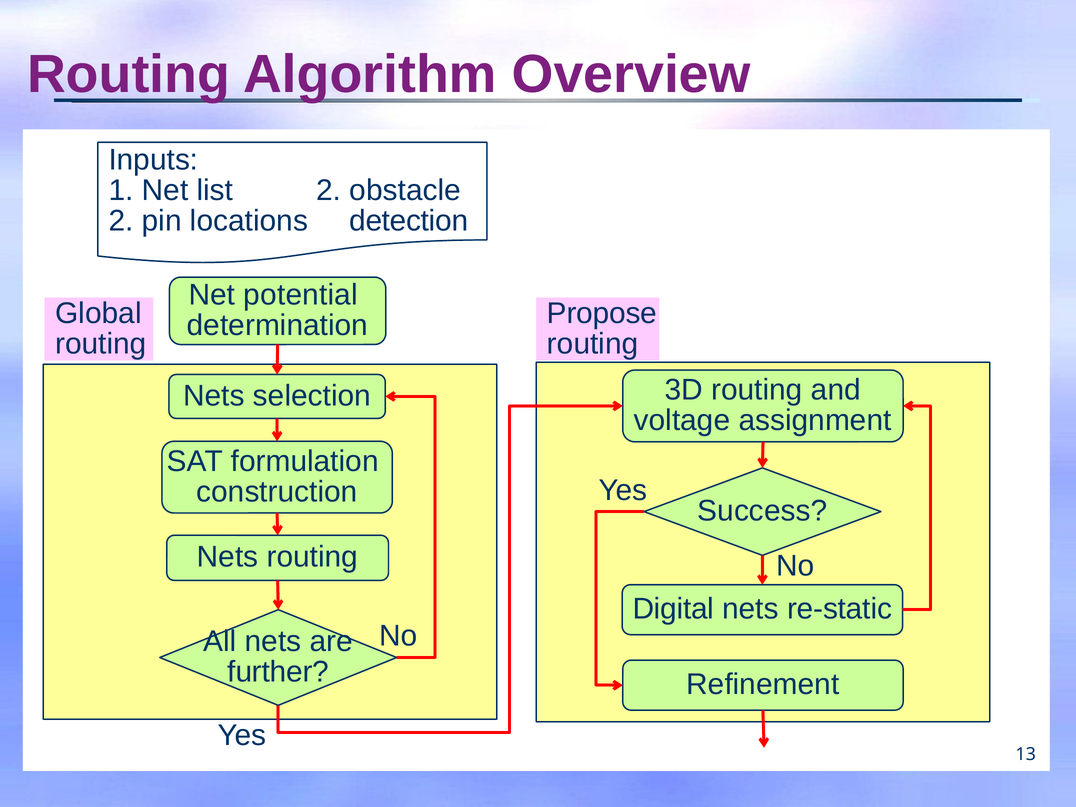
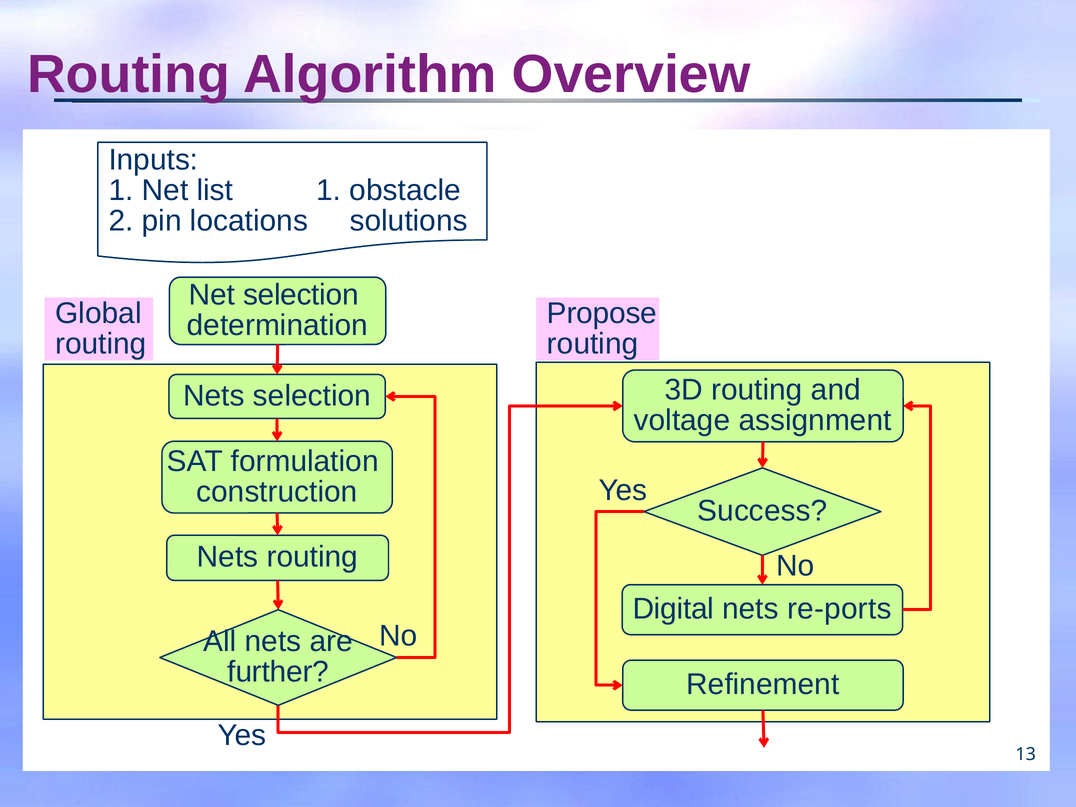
list 2: 2 -> 1 (329, 190)
detection: detection -> solutions (409, 221)
Net potential: potential -> selection (301, 295)
re-static: re-static -> re-ports (839, 609)
